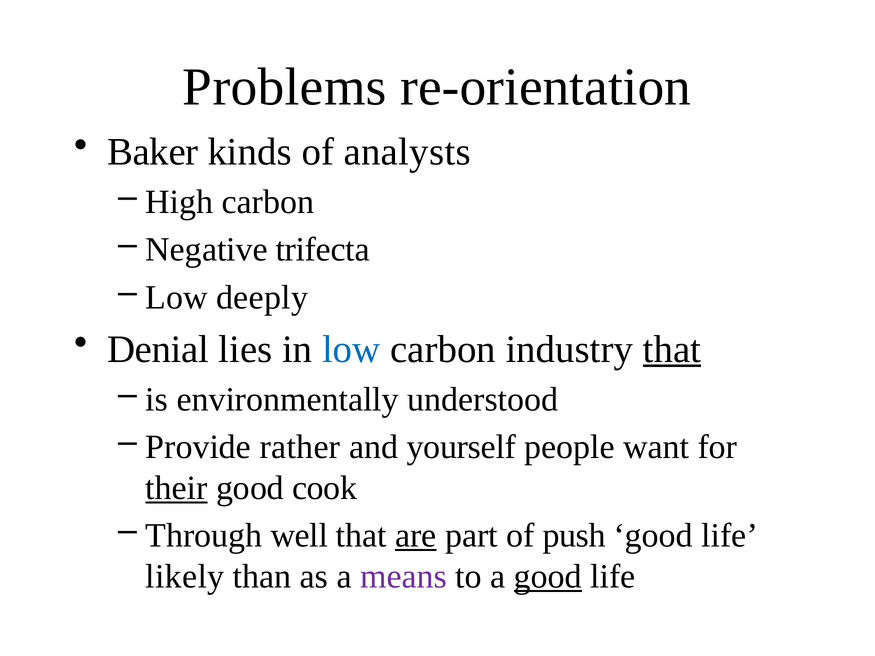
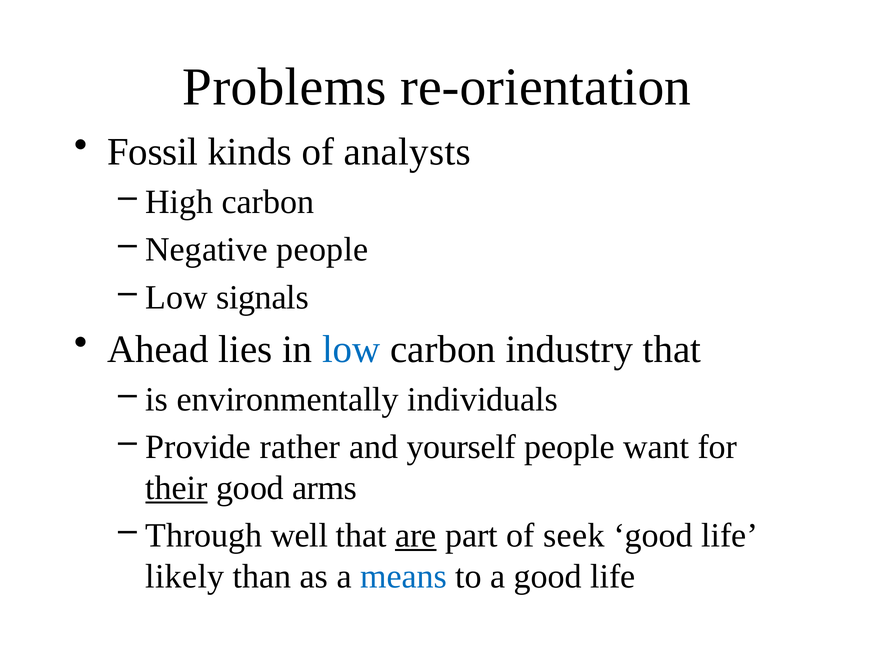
Baker: Baker -> Fossil (153, 152)
Negative trifecta: trifecta -> people (322, 250)
deeply: deeply -> signals (262, 297)
Denial: Denial -> Ahead (158, 349)
that underline: present -> none (672, 349)
understood: understood -> individuals (483, 400)
cook: cook -> arms (325, 488)
push: push -> seek (574, 536)
means colour: purple -> blue (404, 577)
good underline: present -> none (548, 577)
